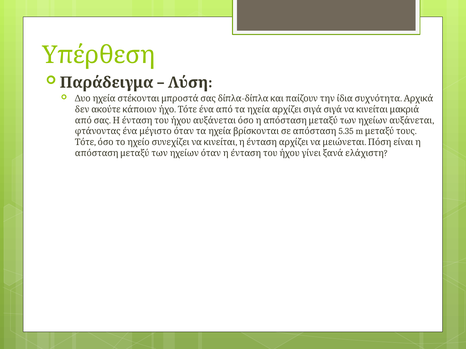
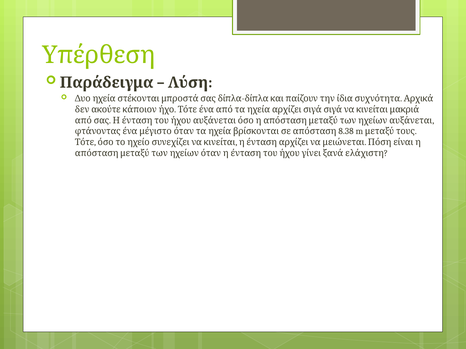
5.35: 5.35 -> 8.38 (346, 131)
